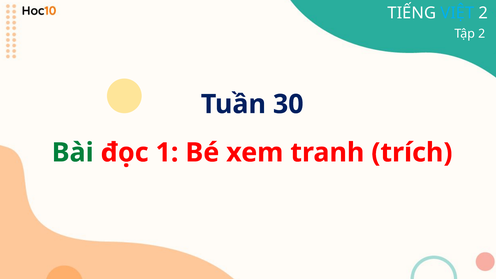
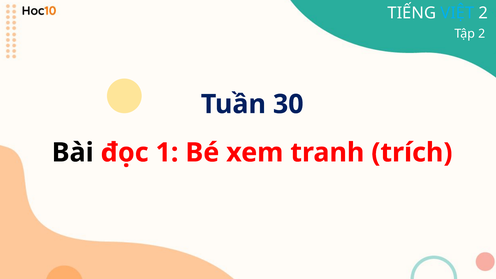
Bài colour: green -> black (73, 153)
